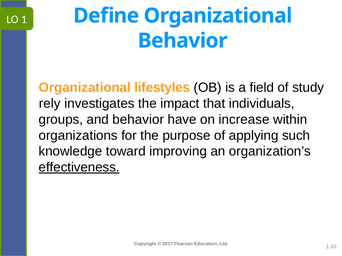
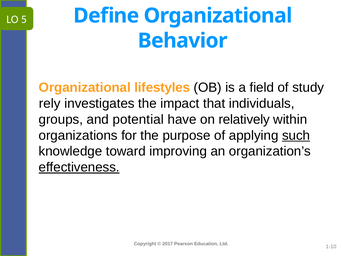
1: 1 -> 5 (24, 19)
and behavior: behavior -> potential (138, 120)
increase: increase -> relatively (244, 120)
such underline: none -> present (296, 136)
